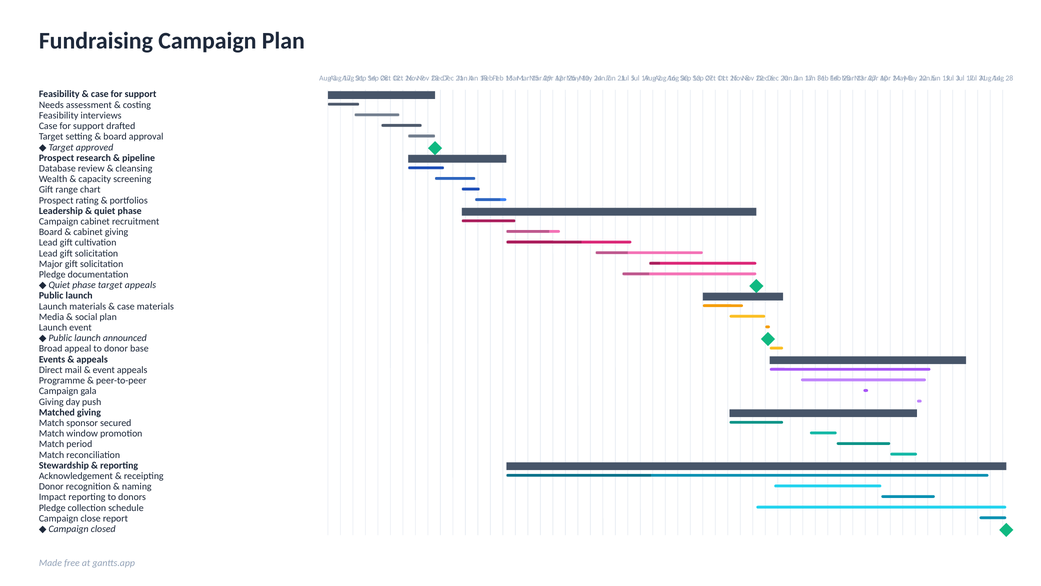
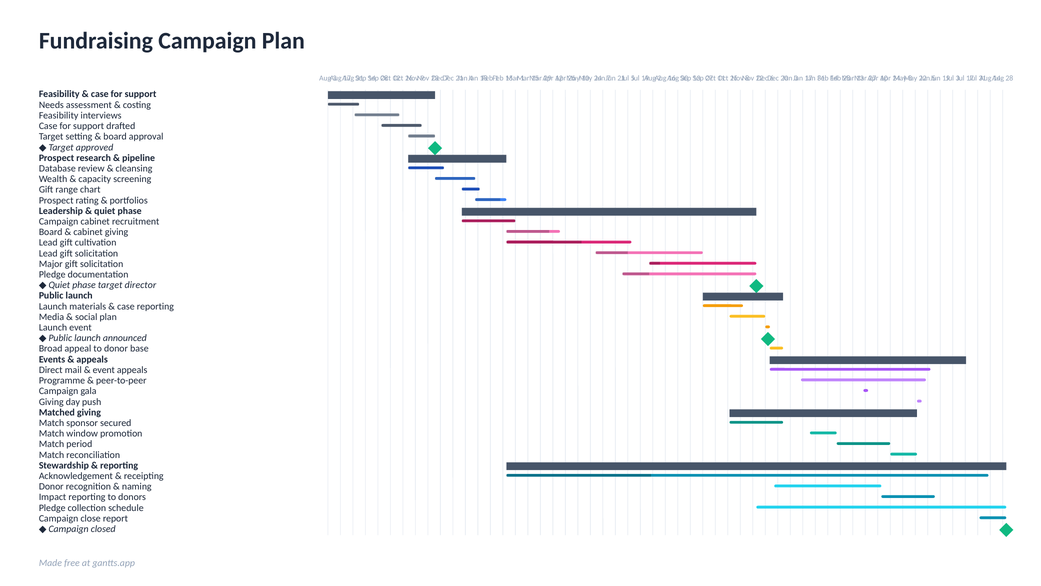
target appeals: appeals -> director (140, 285)
case materials: materials -> reporting (155, 306)
